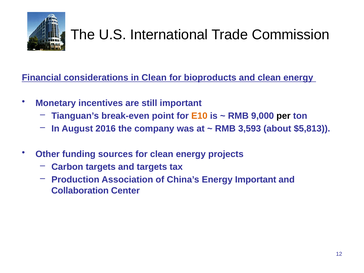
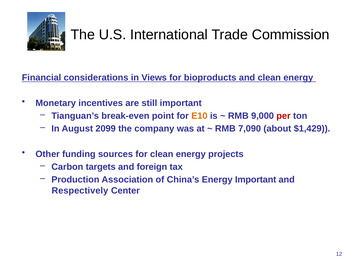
in Clean: Clean -> Views (154, 78)
per colour: black -> red (284, 116)
2016: 2016 -> 2099 (106, 129)
3,593: 3,593 -> 7,090 (250, 129)
$5,813: $5,813 -> $1,429 (312, 129)
and targets: targets -> foreign (152, 167)
Collaboration: Collaboration -> Respectively (80, 191)
